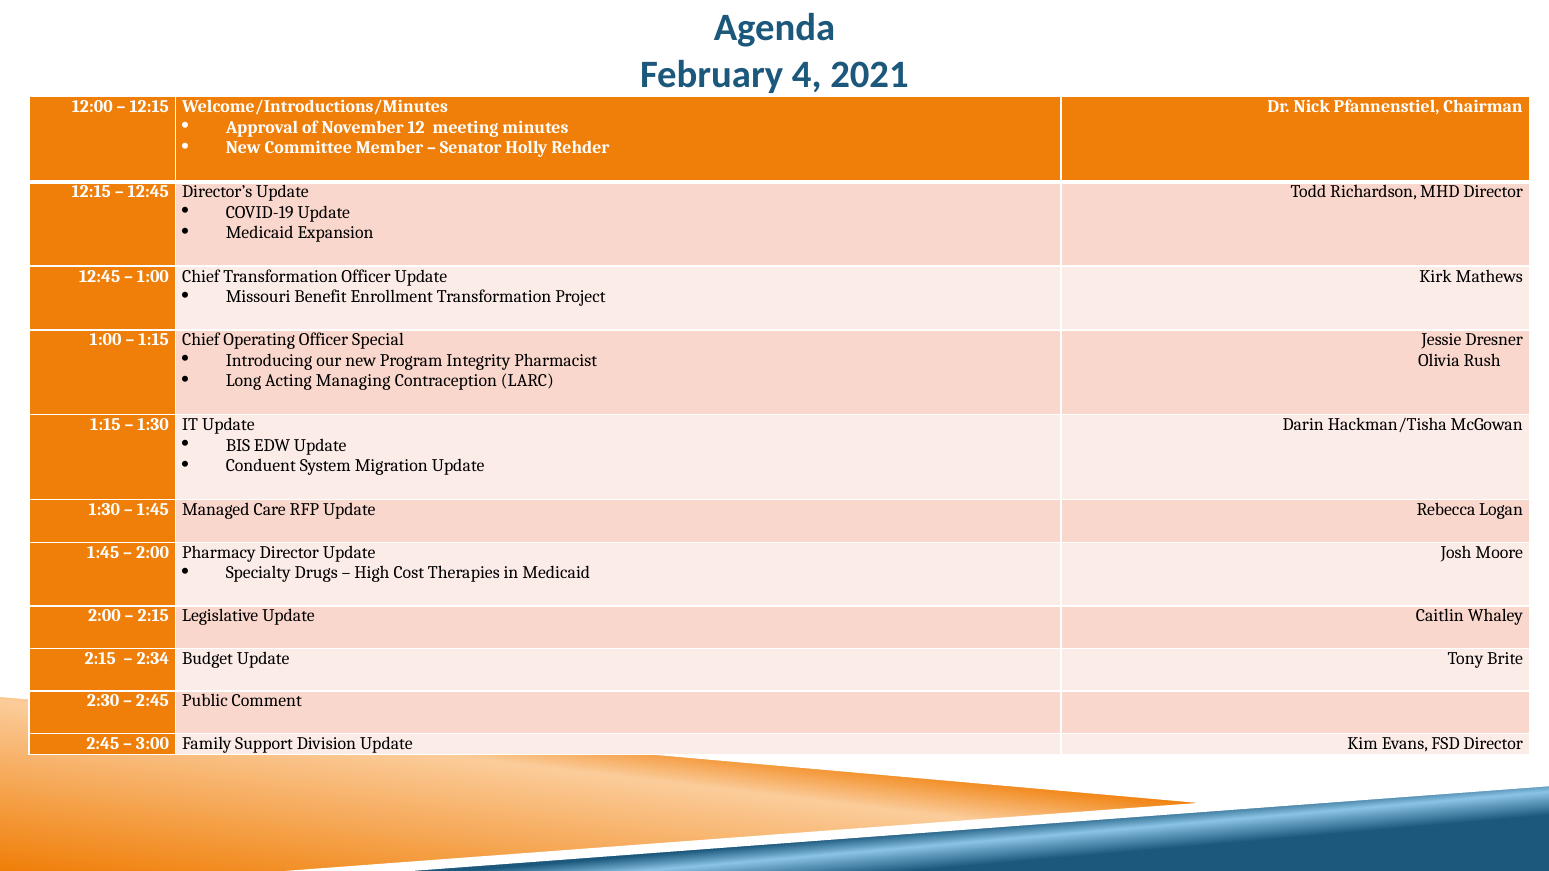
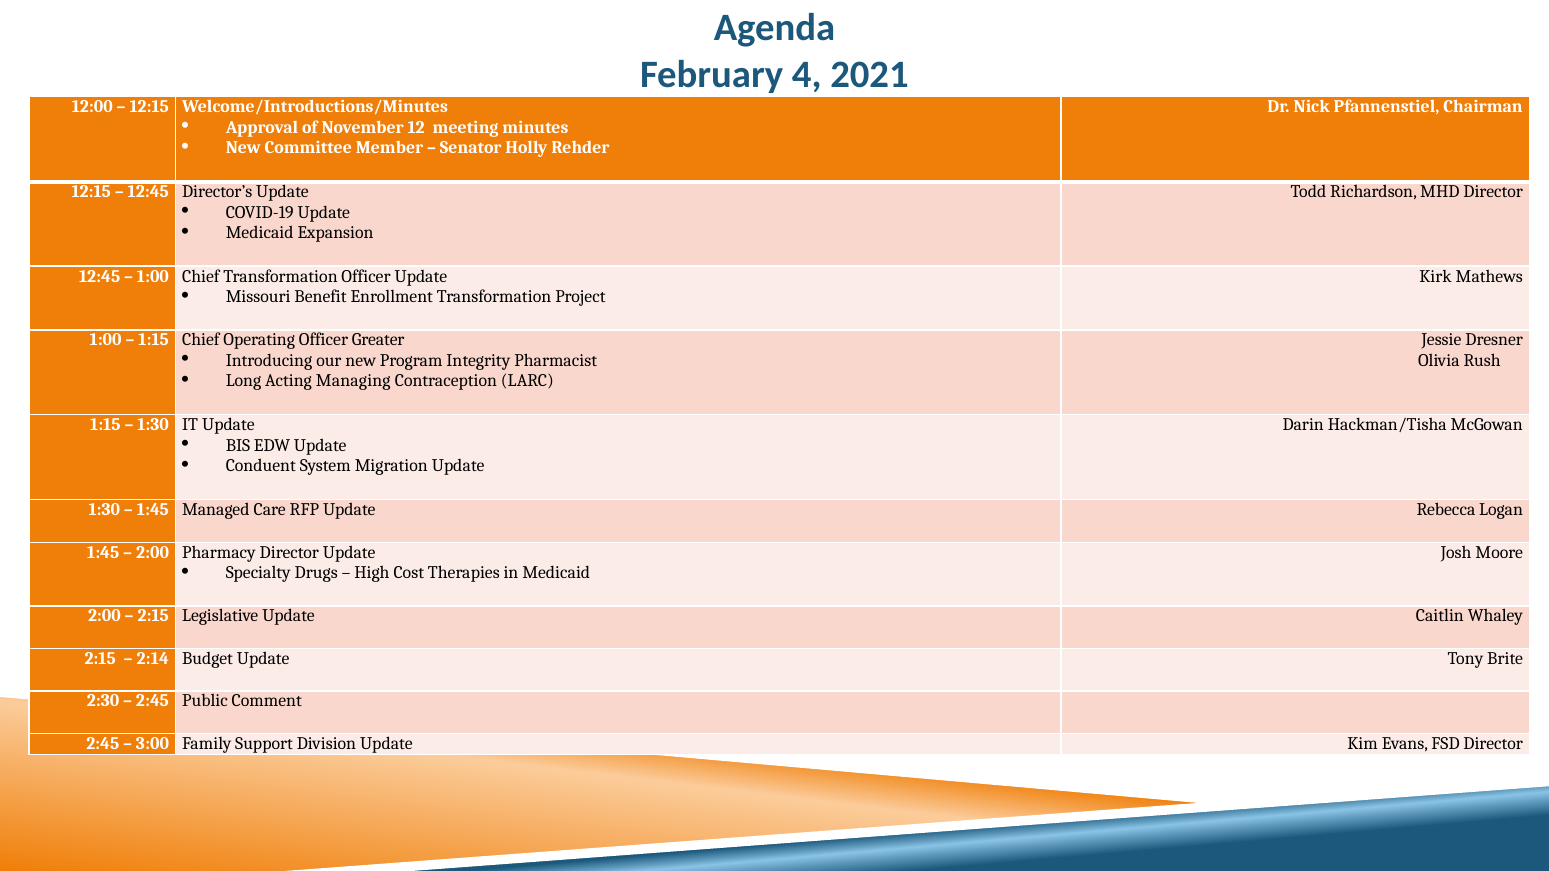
Special: Special -> Greater (378, 340)
2:34: 2:34 -> 2:14 (153, 659)
